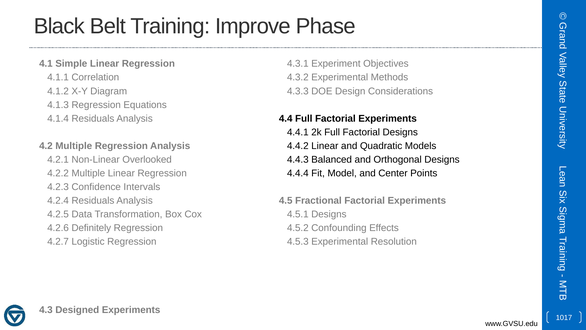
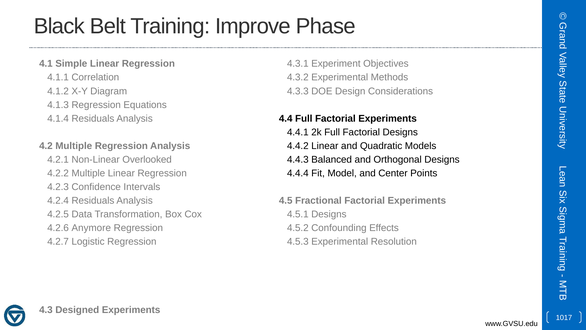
Definitely: Definitely -> Anymore (91, 228)
